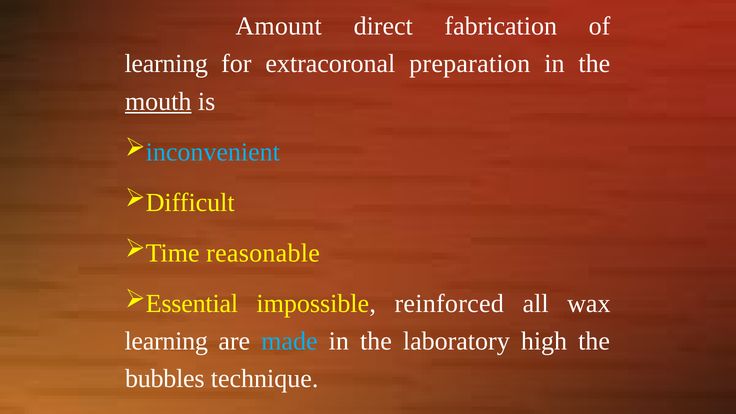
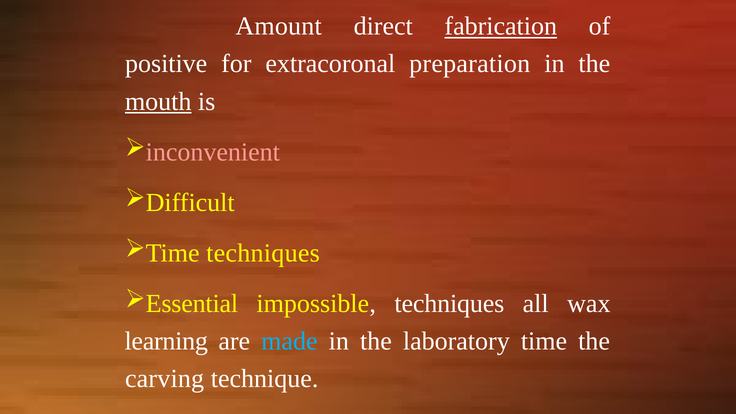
fabrication underline: none -> present (501, 26)
learning: learning -> positive (166, 64)
inconvenient colour: light blue -> pink (213, 152)
Time reasonable: reasonable -> techniques (263, 253)
impossible reinforced: reinforced -> techniques (449, 304)
laboratory high: high -> time (544, 341)
bubbles: bubbles -> carving (165, 379)
